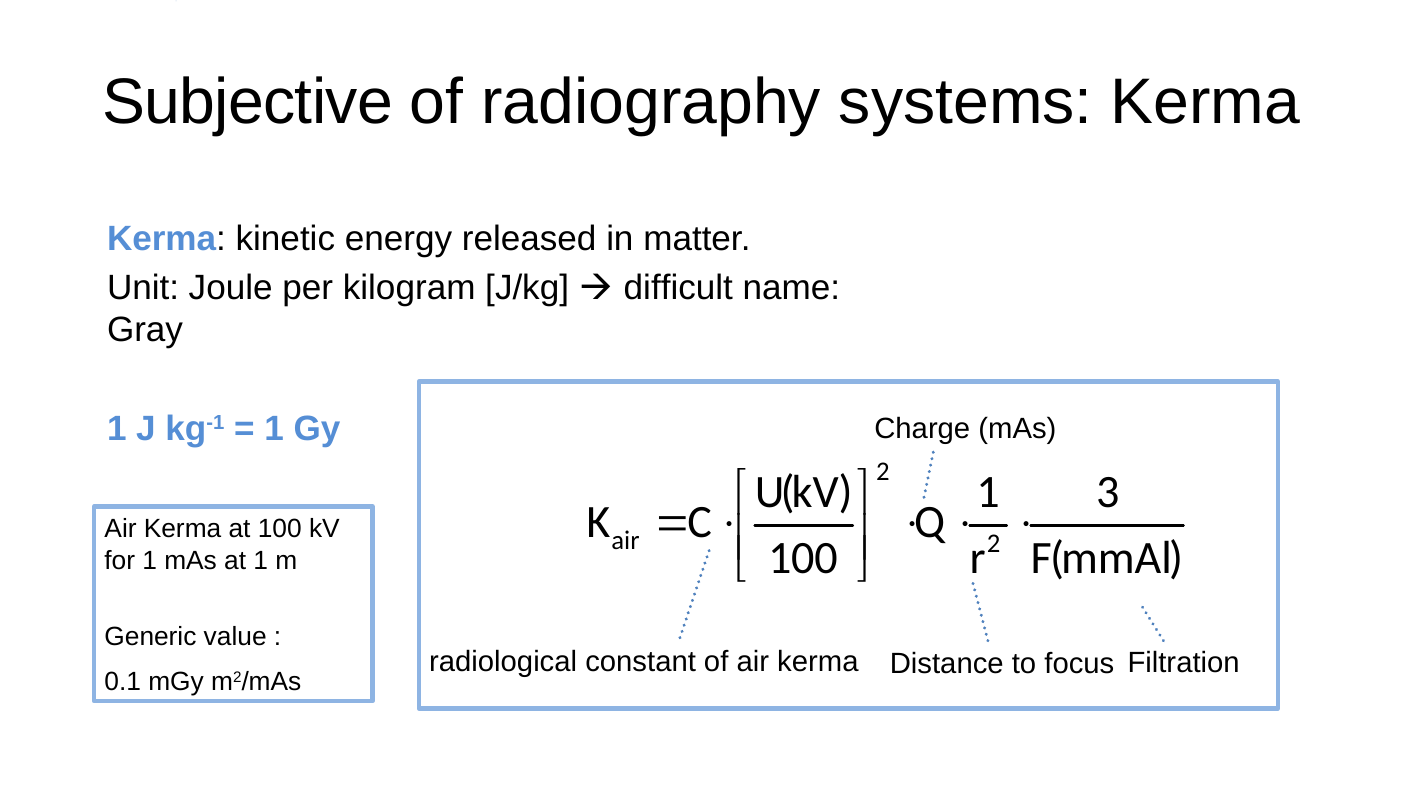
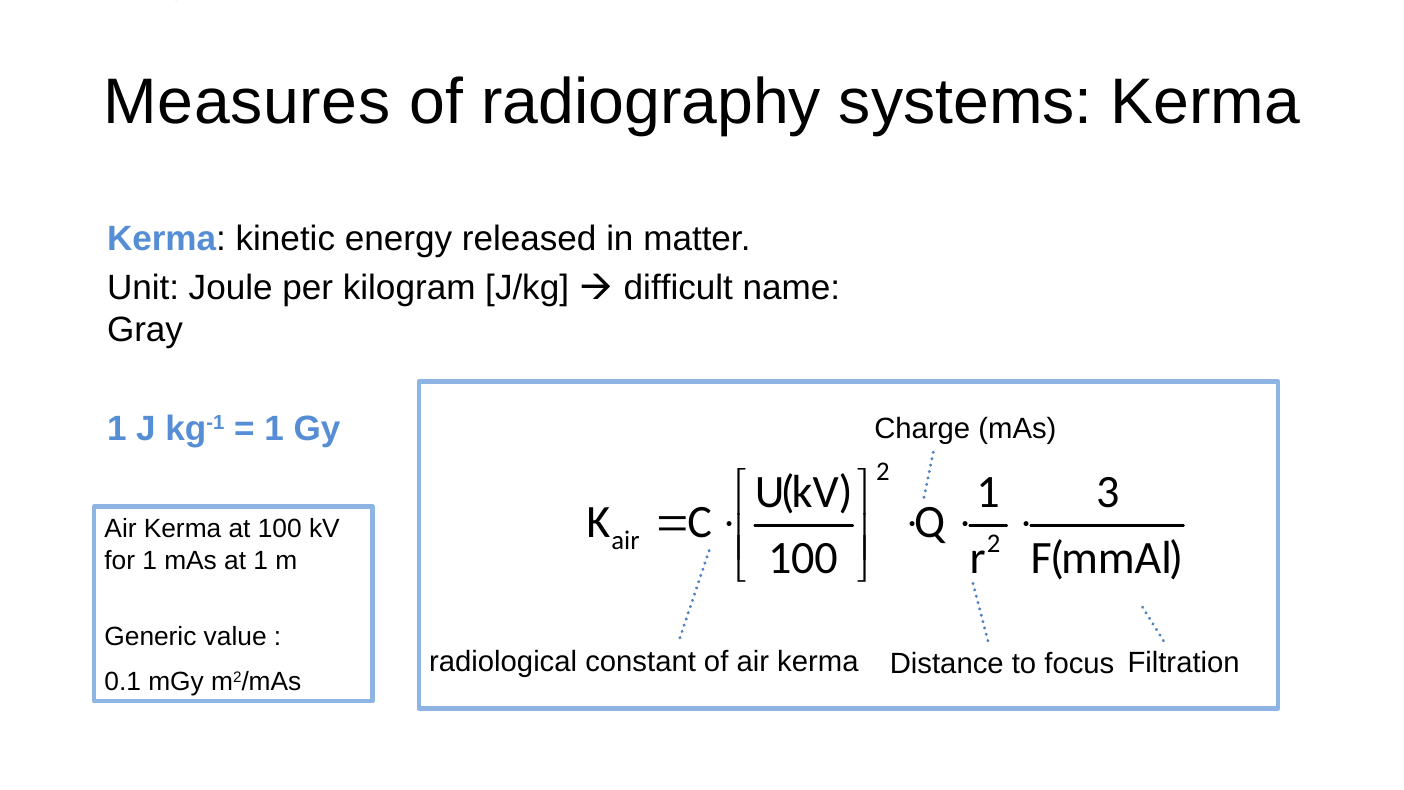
Subjective: Subjective -> Measures (247, 102)
